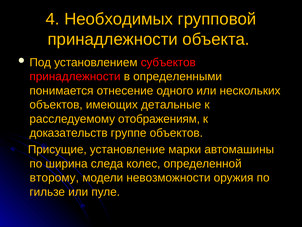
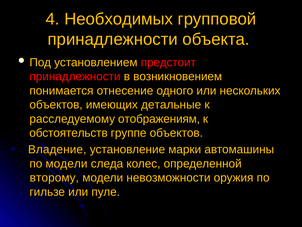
субъектов: субъектов -> предстоит (168, 62)
определенными: определенными -> возникновением (178, 76)
доказательств: доказательств -> обстоятельств (69, 133)
Присущие: Присущие -> Владение (57, 149)
по ширина: ширина -> модели (67, 163)
